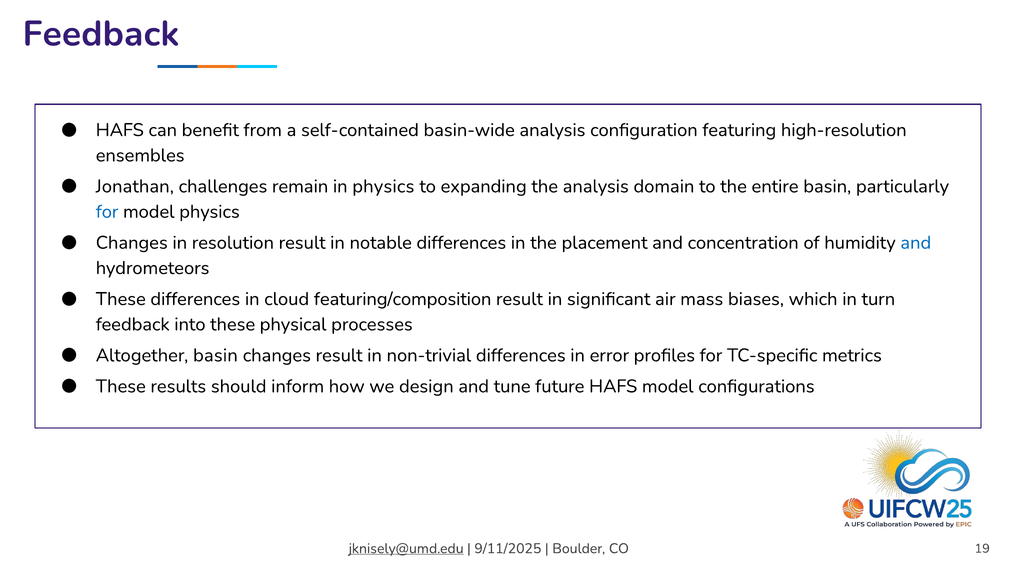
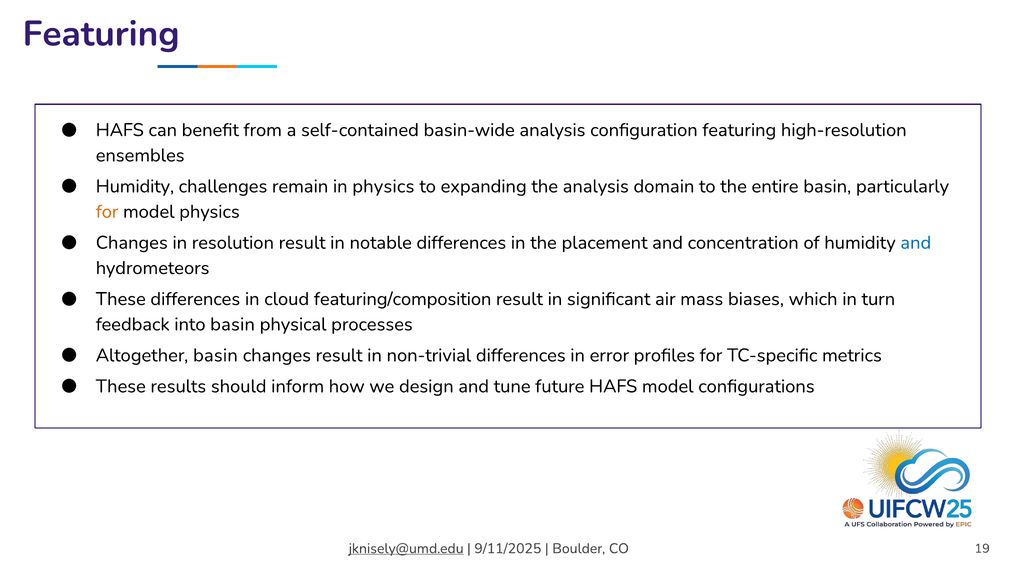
Feedback: Feedback -> Featuring (101, 34)
Jonathan: Jonathan -> Humidity (135, 186)
for colour: blue -> orange (107, 212)
into these: these -> basin (233, 324)
